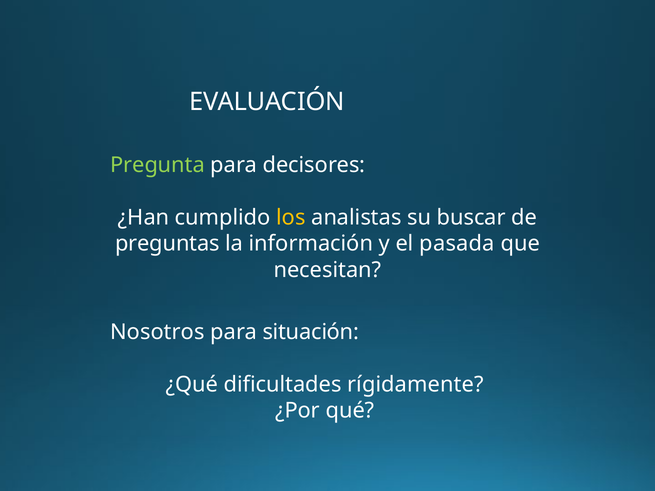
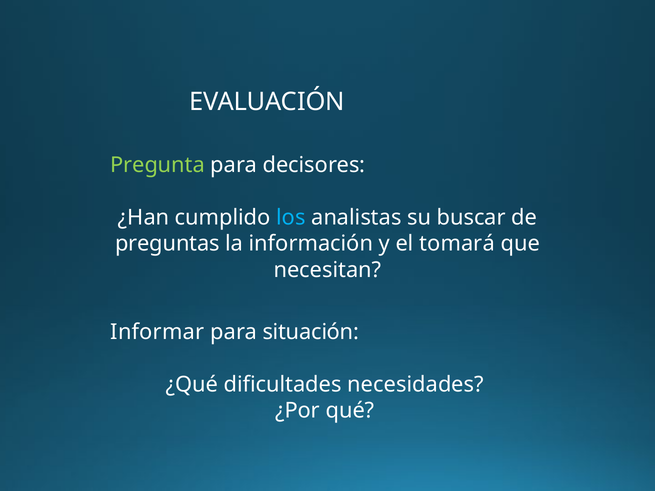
los colour: yellow -> light blue (291, 218)
pasada: pasada -> tomará (457, 244)
Nosotros: Nosotros -> Informar (157, 332)
rígidamente: rígidamente -> necesidades (416, 385)
